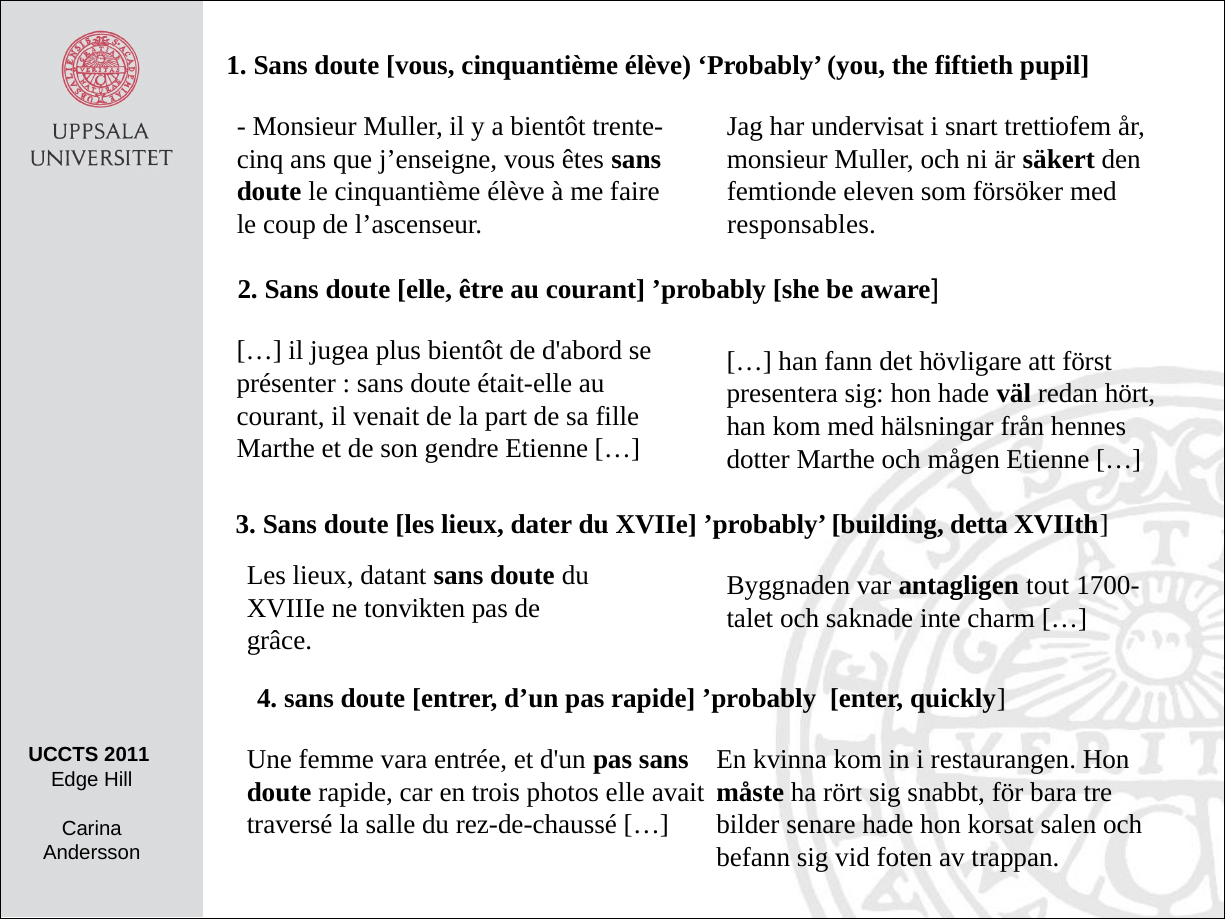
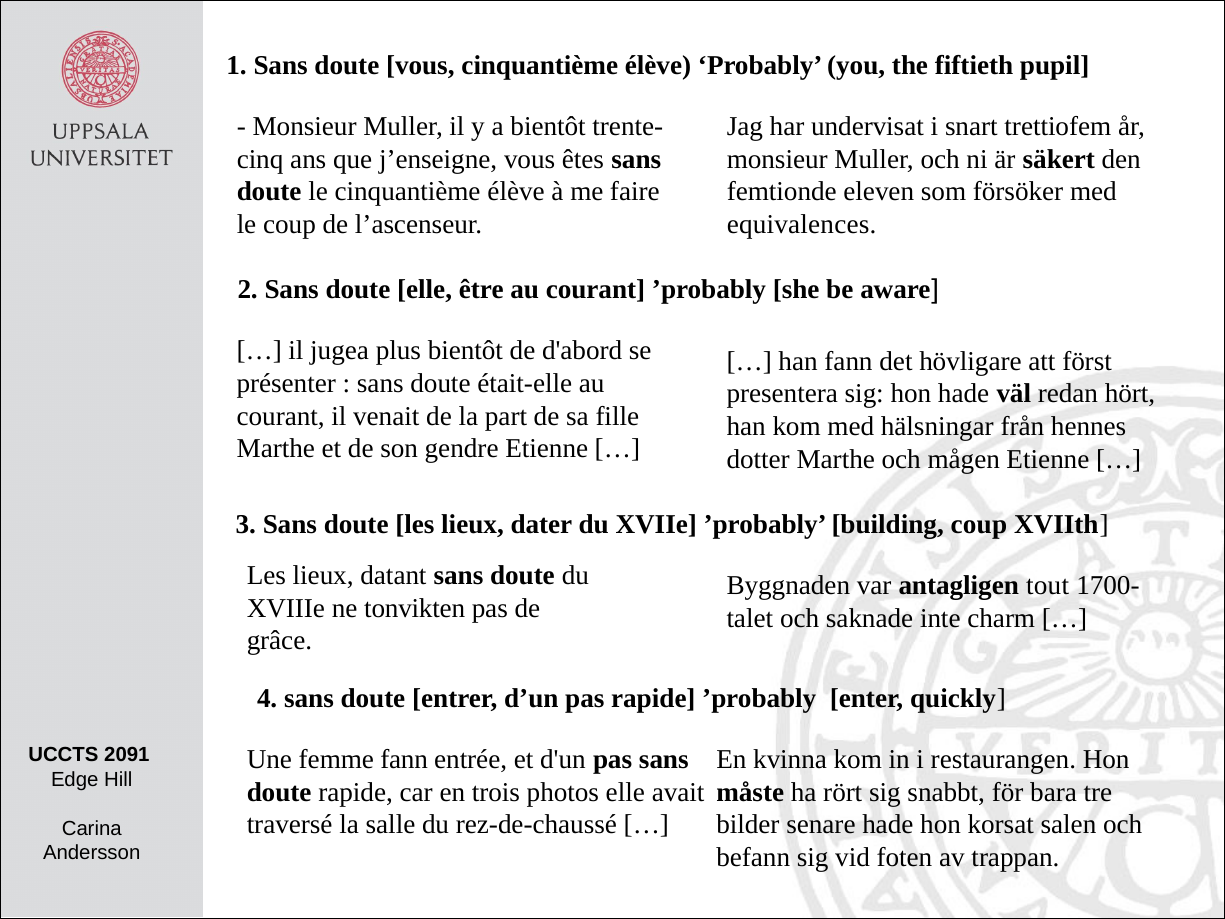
responsables: responsables -> equivalences (802, 224)
building detta: detta -> coup (979, 524)
2011: 2011 -> 2091 (127, 755)
femme vara: vara -> fann (404, 759)
